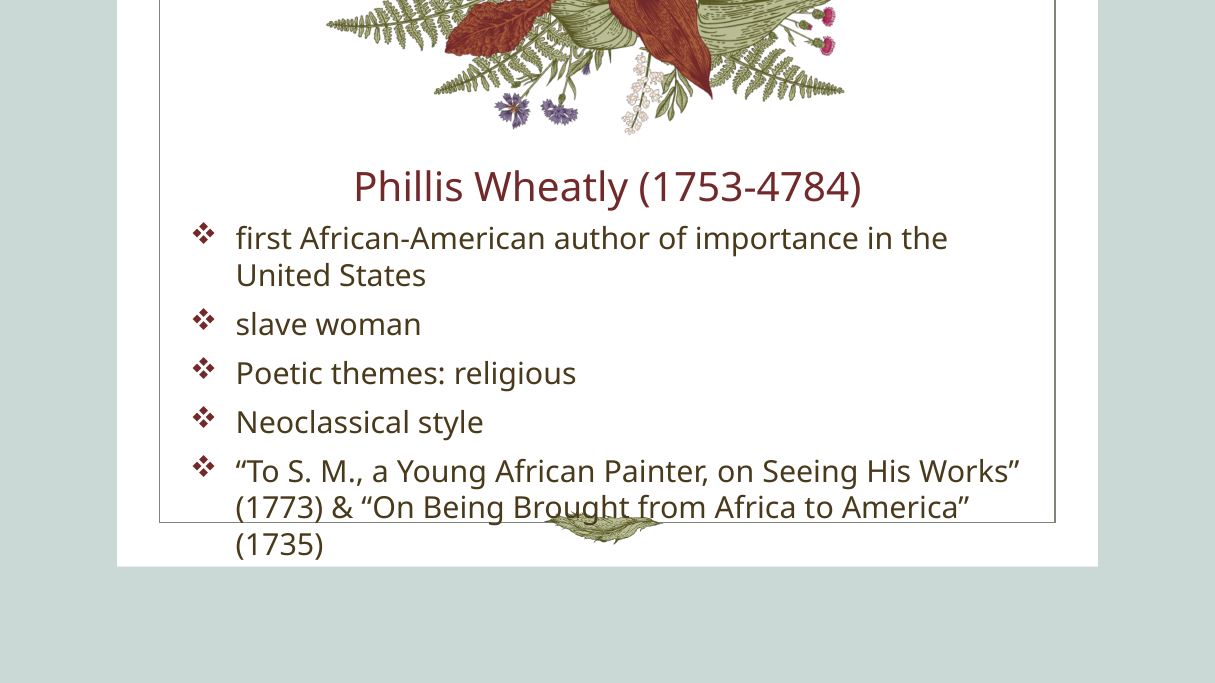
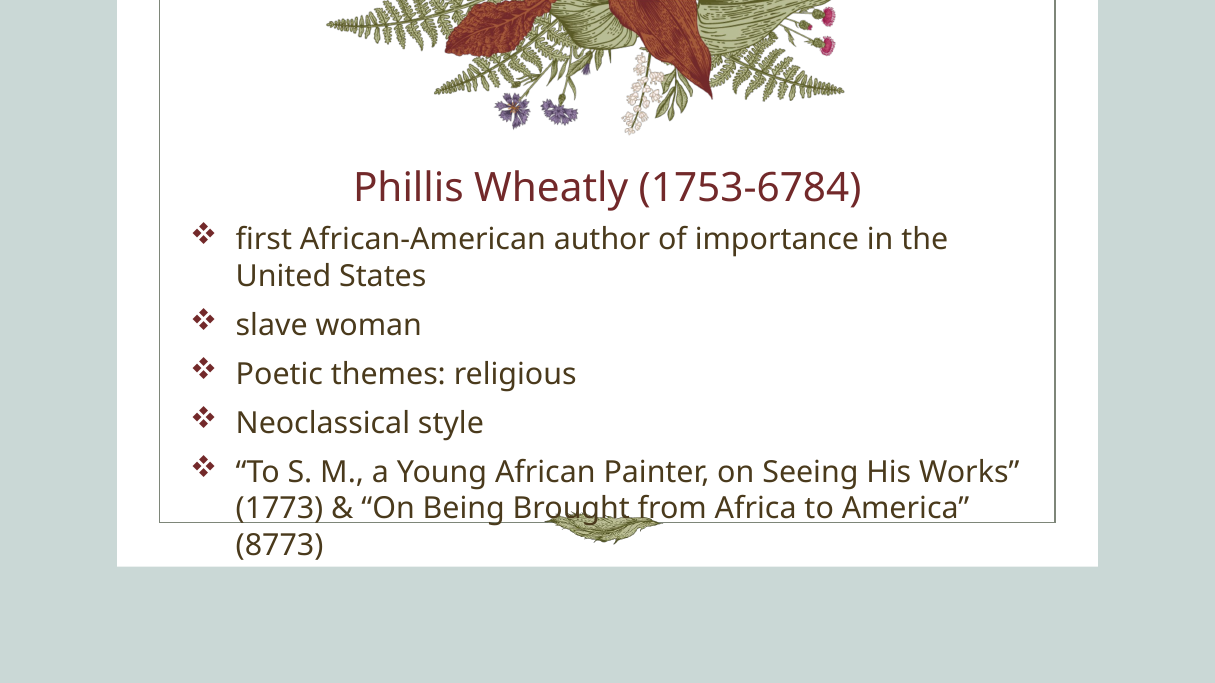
1753-4784: 1753-4784 -> 1753-6784 (750, 188)
1735: 1735 -> 8773 (280, 546)
